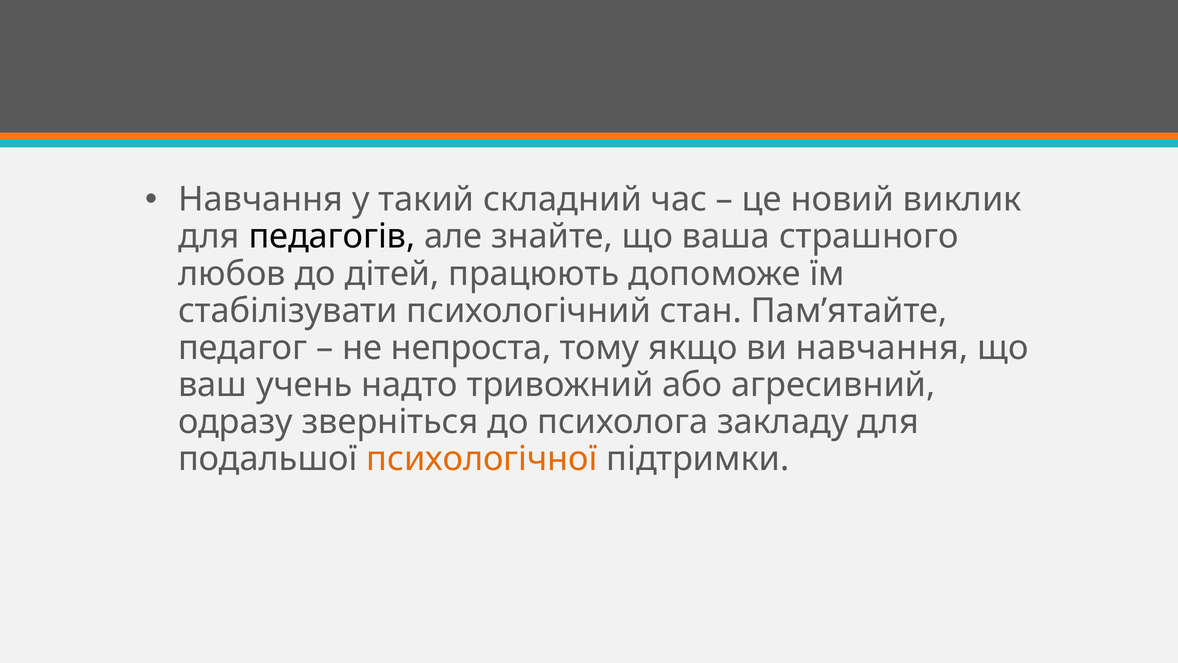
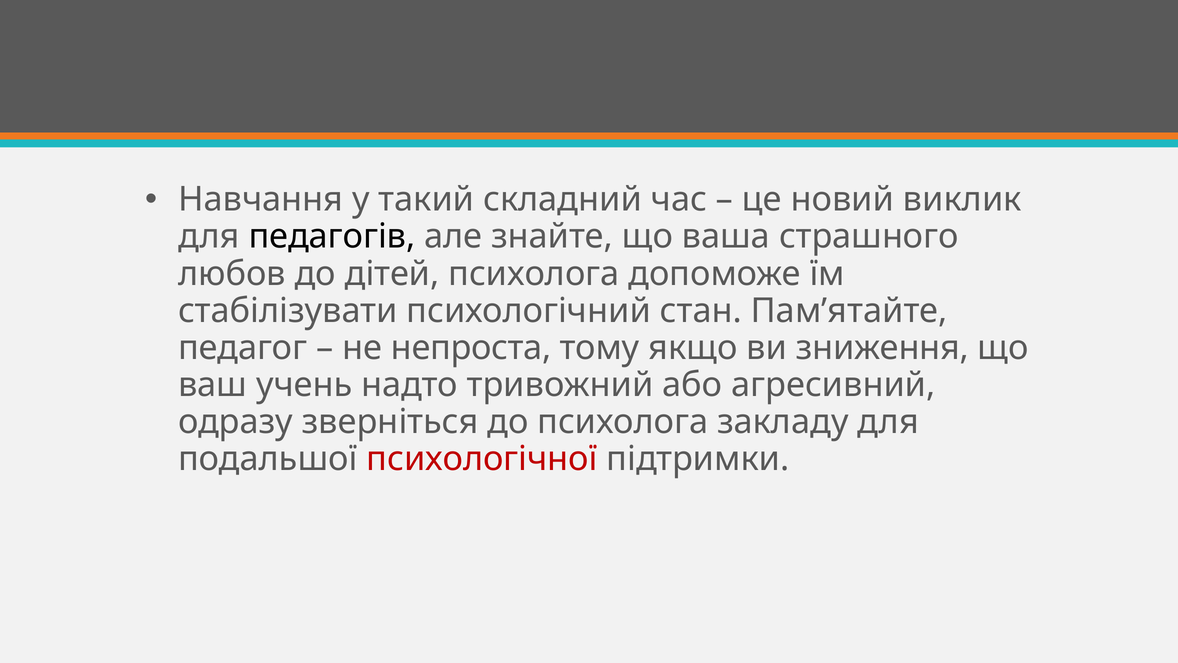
дітей працюють: працюють -> психолога (534, 273)
ви навчання: навчання -> зниження (882, 348)
психологічної colour: orange -> red (482, 459)
